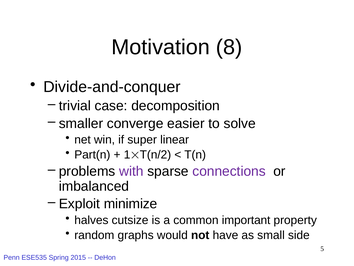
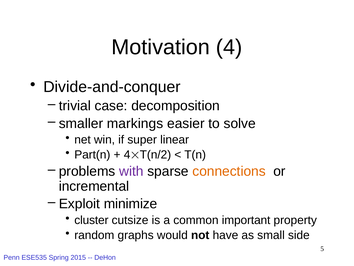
Motivation 8: 8 -> 4 (229, 47)
converge: converge -> markings (135, 123)
1: 1 -> 4 (127, 154)
connections colour: purple -> orange (229, 171)
imbalanced: imbalanced -> incremental (94, 186)
halves: halves -> cluster (91, 220)
